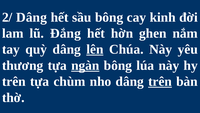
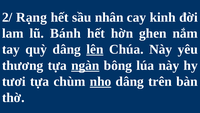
2/ Dâng: Dâng -> Rạng (31, 17)
sầu bông: bông -> nhân (109, 17)
Đắng: Đắng -> Bánh (65, 33)
trên: trên -> tươi (14, 81)
nho underline: none -> present (101, 81)
trên underline: present -> none (160, 81)
